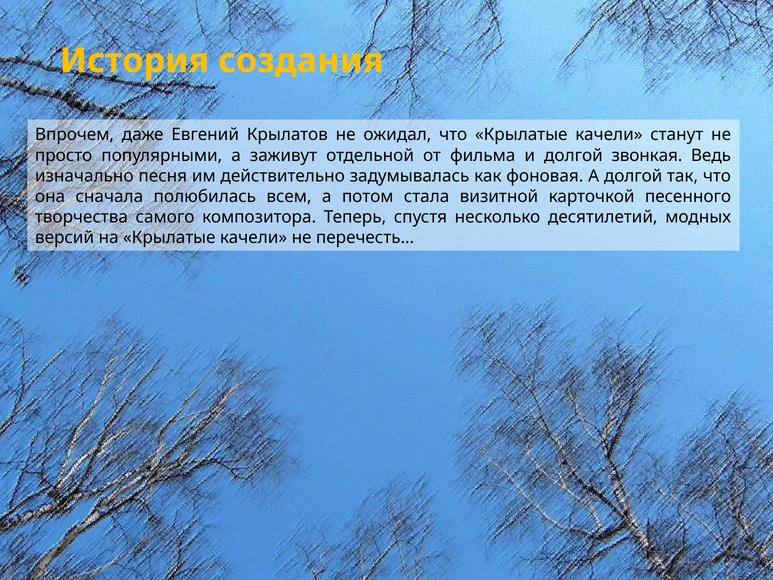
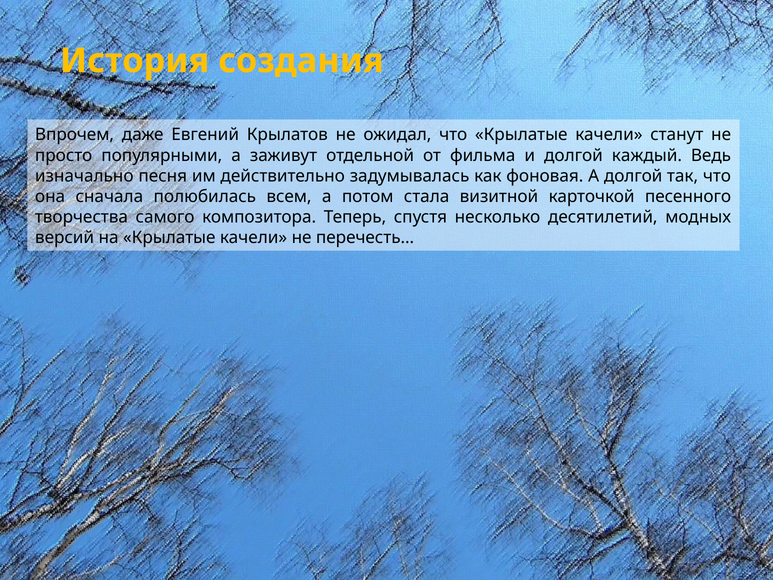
звонкая: звонкая -> каждый (647, 155)
